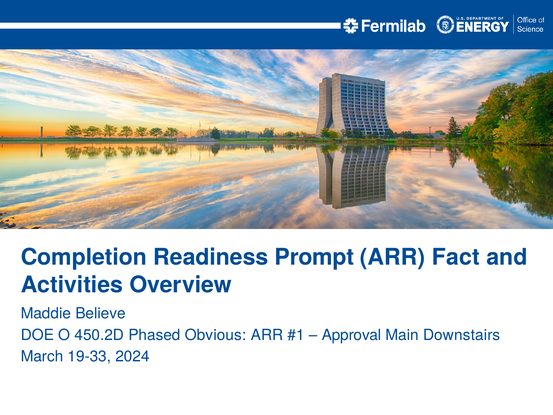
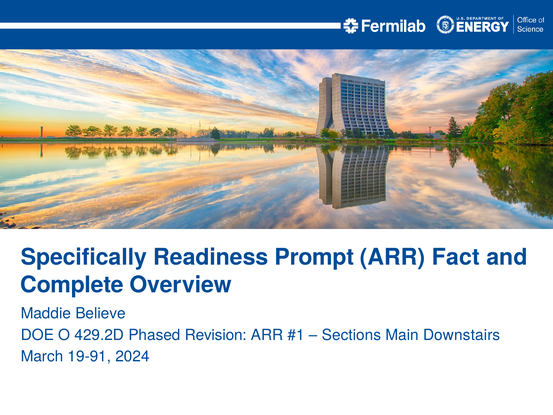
Completion: Completion -> Specifically (84, 257)
Activities: Activities -> Complete (72, 285)
450.2D: 450.2D -> 429.2D (99, 335)
Obvious: Obvious -> Revision (216, 335)
Approval: Approval -> Sections (351, 335)
19-33: 19-33 -> 19-91 (89, 356)
